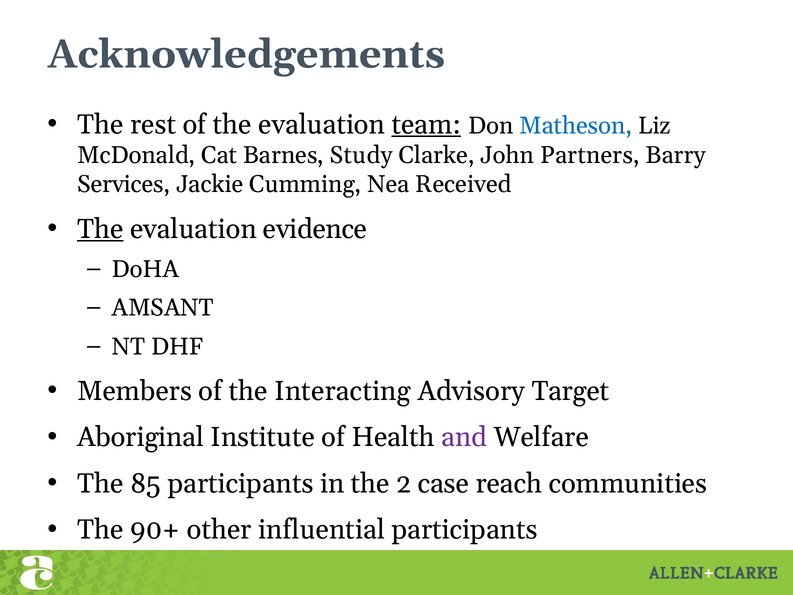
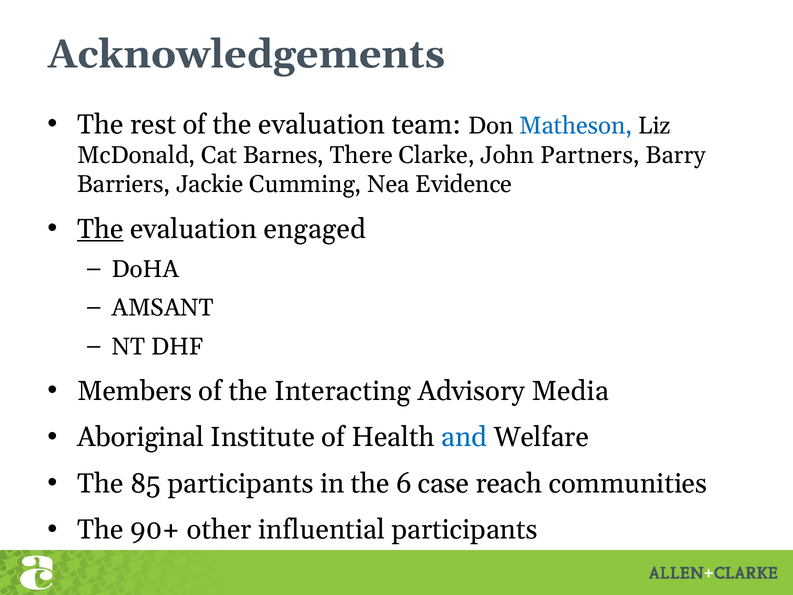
team underline: present -> none (426, 125)
Study: Study -> There (361, 155)
Services: Services -> Barriers (124, 184)
Received: Received -> Evidence (464, 184)
evidence: evidence -> engaged (315, 229)
Target: Target -> Media (570, 391)
and colour: purple -> blue (464, 437)
2: 2 -> 6 (404, 483)
